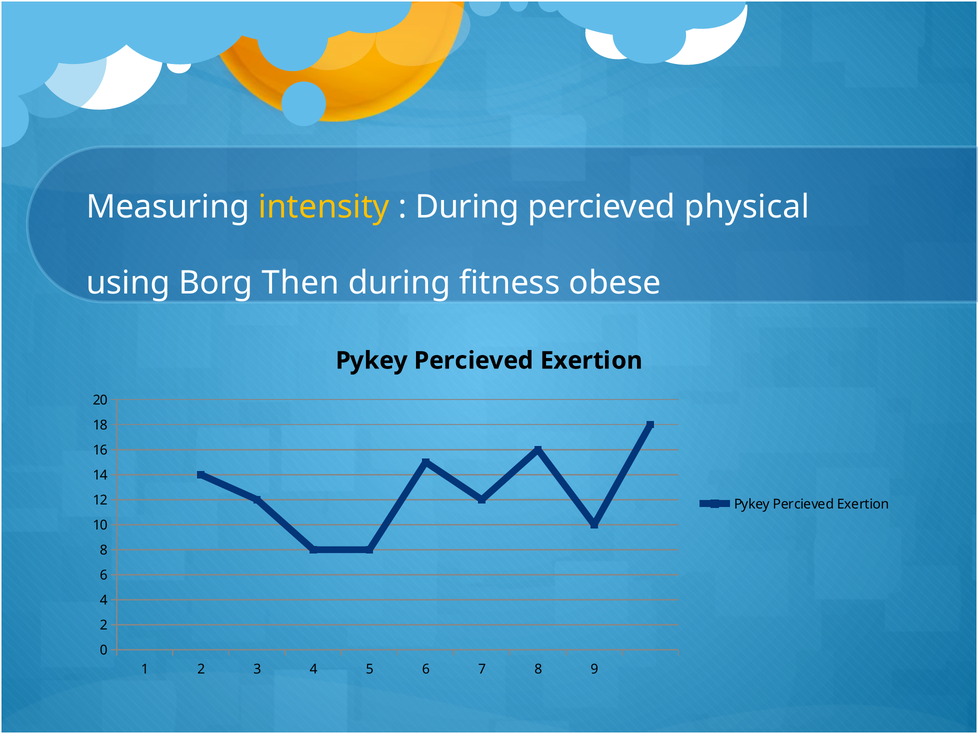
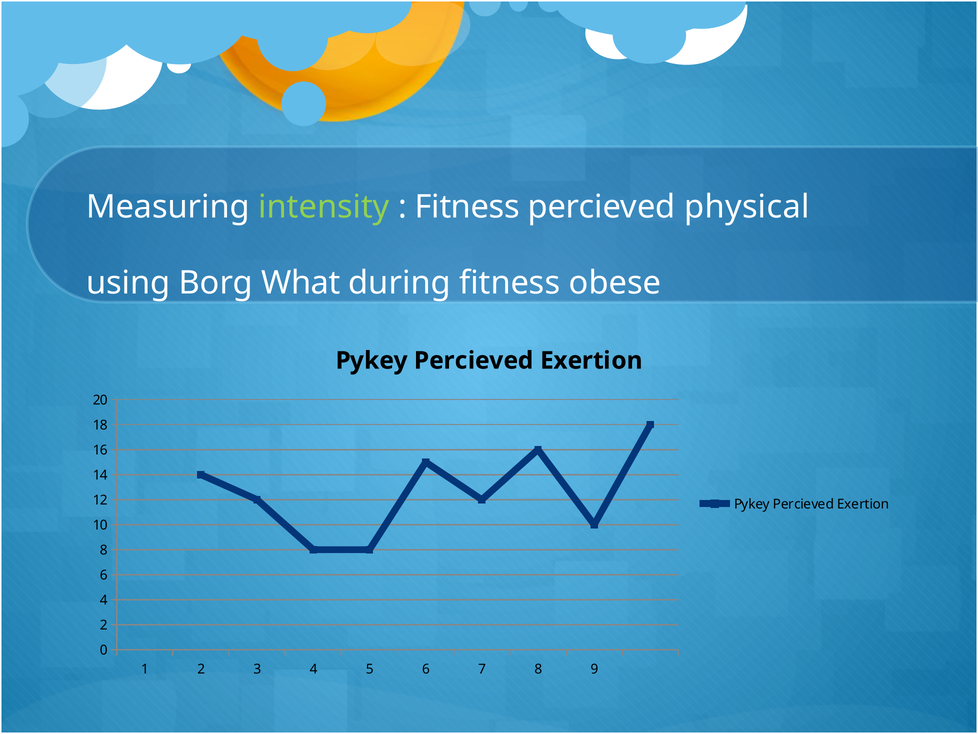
intensity colour: yellow -> light green (324, 207)
During: During -> Fitness (467, 207)
Then: Then -> What (301, 283)
